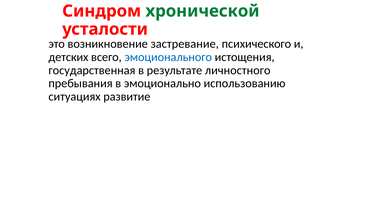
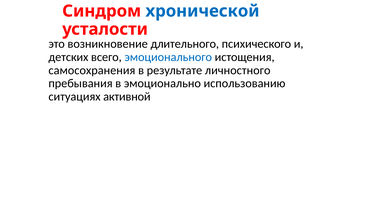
хронической colour: green -> blue (203, 11)
застревание: застревание -> длительного (185, 44)
государственная: государственная -> самосохранения (92, 70)
развитие: развитие -> активной (127, 97)
